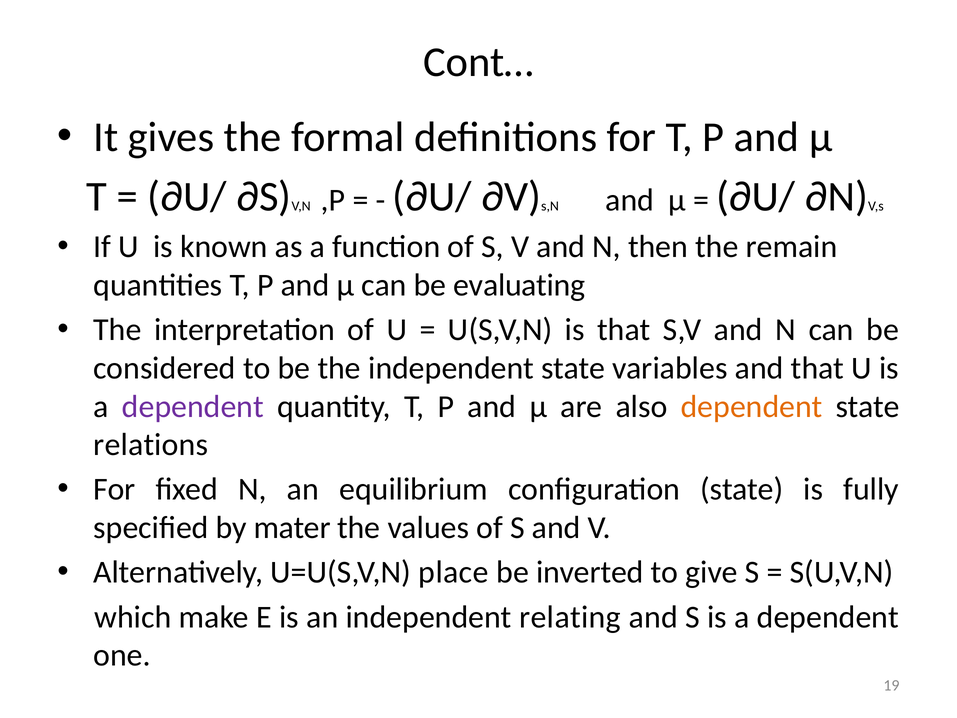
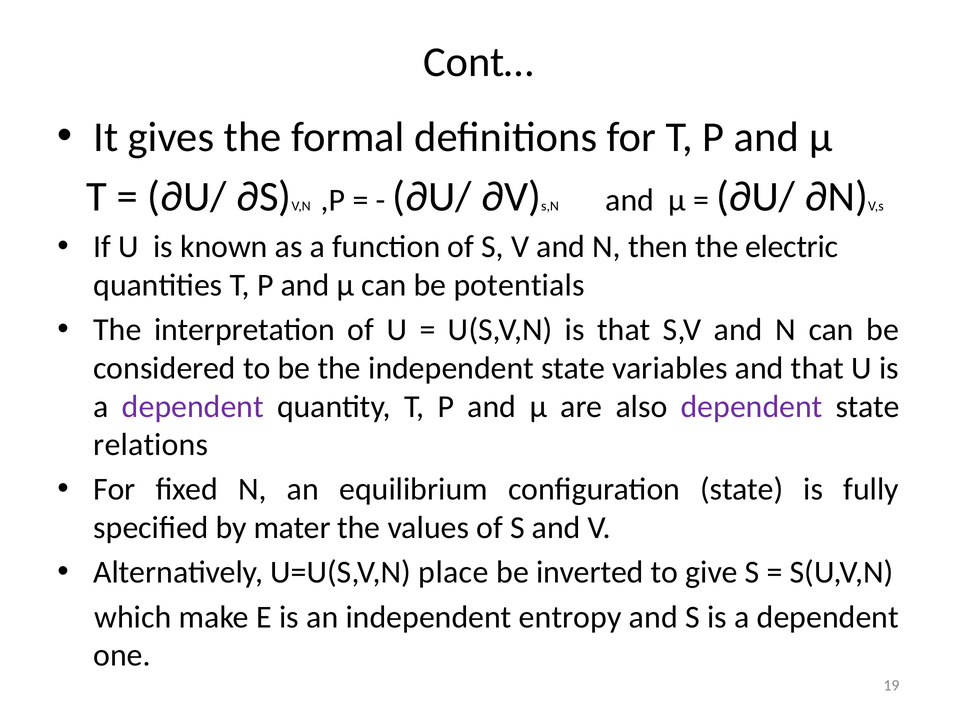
remain: remain -> electric (792, 247)
evaluating: evaluating -> potentials (519, 285)
dependent colour: orange -> purple (752, 406)
relating: relating -> entropy (570, 617)
